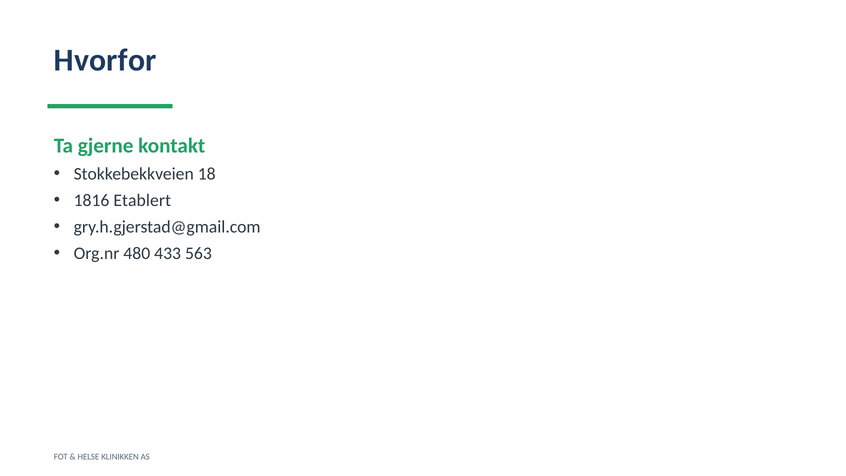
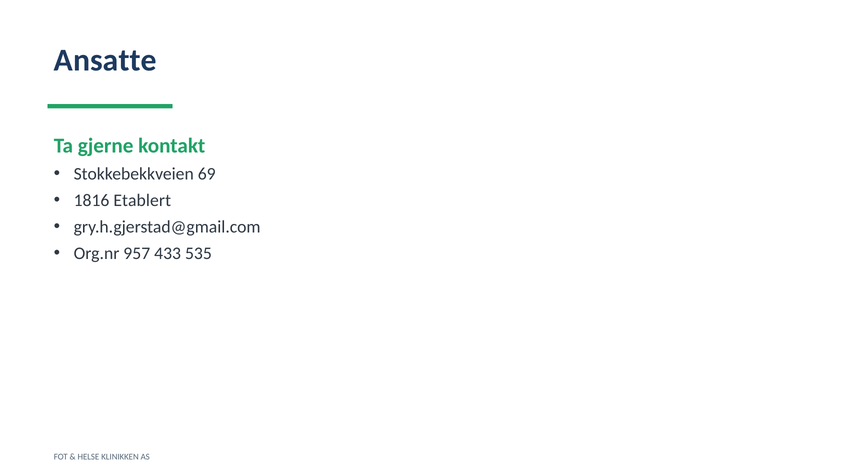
Hvorfor: Hvorfor -> Ansatte (105, 60)
18: 18 -> 69 (207, 174)
480: 480 -> 957 (137, 253)
563: 563 -> 535 (198, 253)
